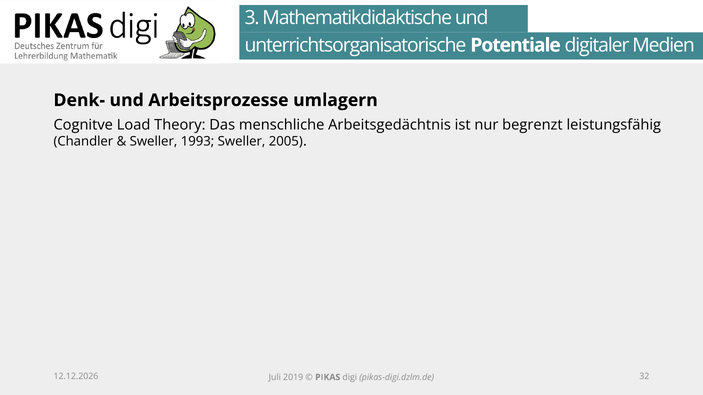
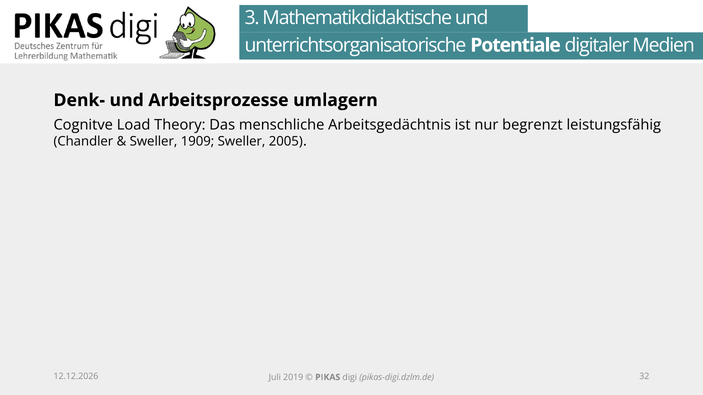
1993: 1993 -> 1909 (198, 141)
